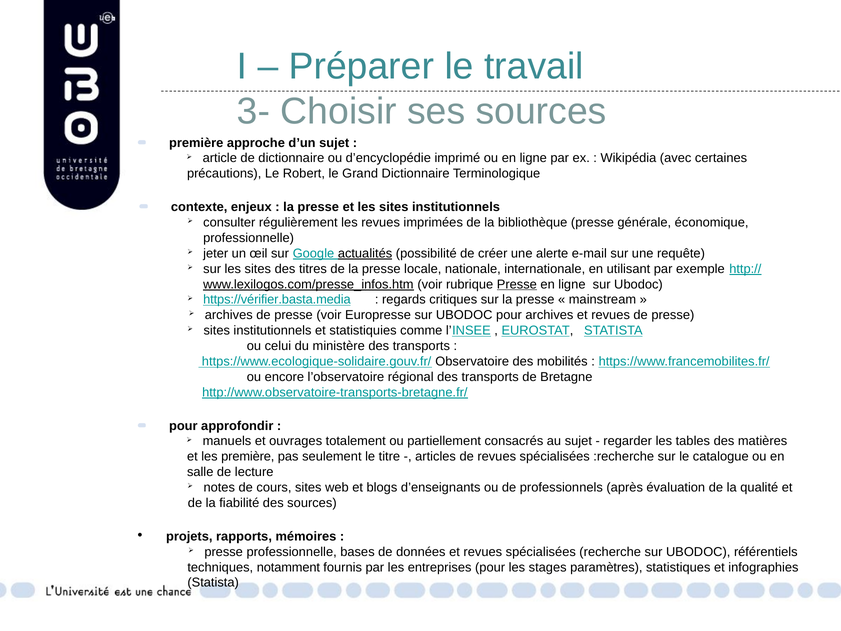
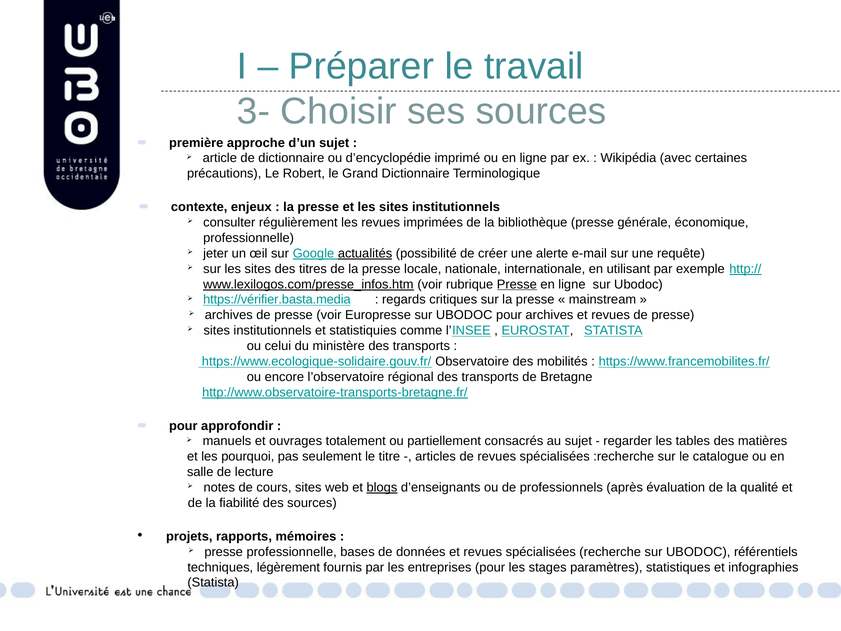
les première: première -> pourquoi (248, 456)
blogs underline: none -> present (382, 487)
notamment: notamment -> légèrement (288, 567)
